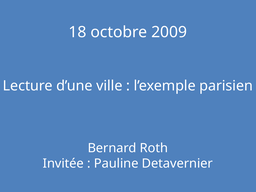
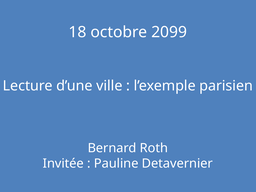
2009: 2009 -> 2099 (169, 32)
